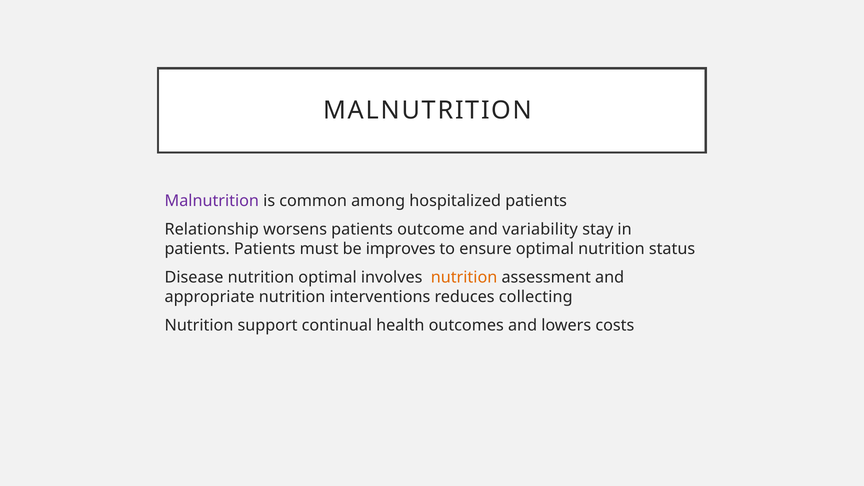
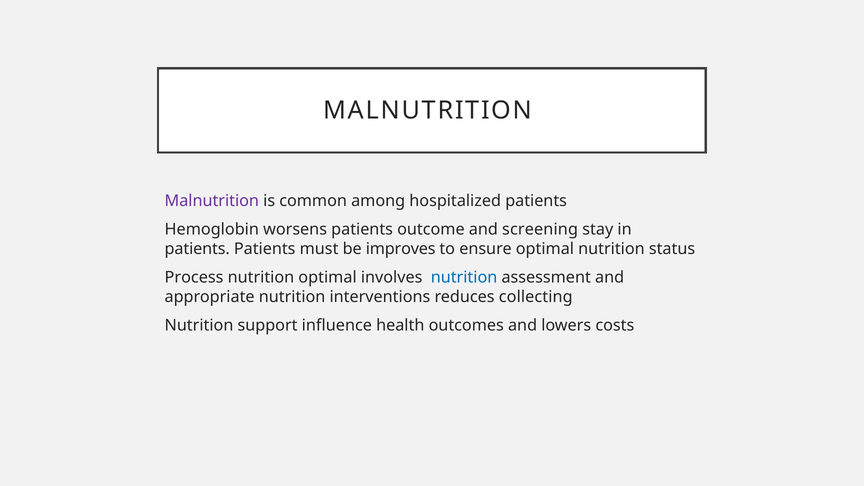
Relationship: Relationship -> Hemoglobin (212, 229)
variability: variability -> screening (540, 229)
Disease: Disease -> Process (194, 277)
nutrition colour: orange -> blue (464, 277)
continual: continual -> influence (337, 325)
